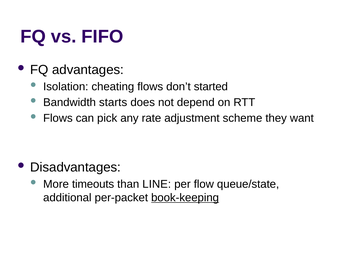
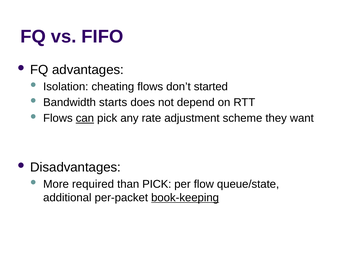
can underline: none -> present (85, 118)
timeouts: timeouts -> required (93, 184)
than LINE: LINE -> PICK (157, 184)
